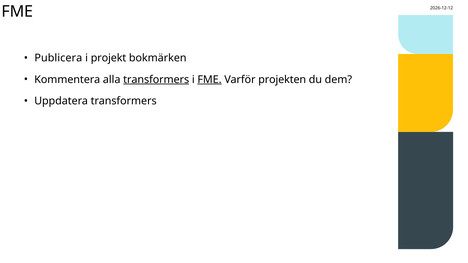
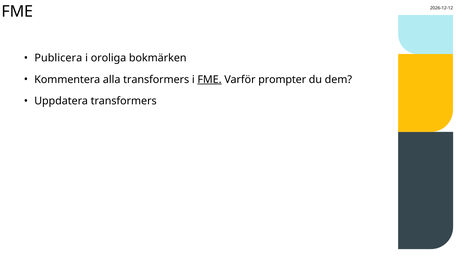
projekt: projekt -> oroliga (109, 58)
transformers underline: present -> none (156, 80)
projekten: projekten -> prompter (282, 80)
